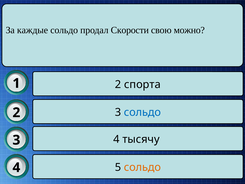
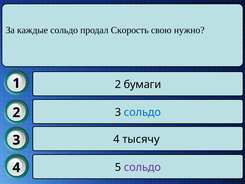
Скорости: Скорости -> Скорость (130, 30)
можно: можно -> нужно (189, 30)
спорта: спорта -> бумаги (142, 84)
сольдо colour: orange -> purple (142, 167)
